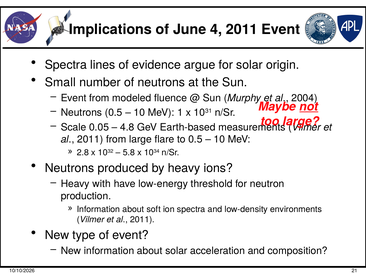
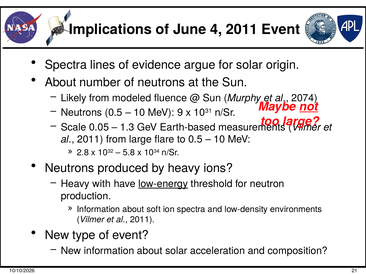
Small: Small -> About (60, 82)
Event: Event -> Likely (74, 98)
2004: 2004 -> 2074 (304, 98)
1: 1 -> 9 (180, 113)
4.8: 4.8 -> 1.3 (127, 127)
low-energy underline: none -> present (163, 184)
